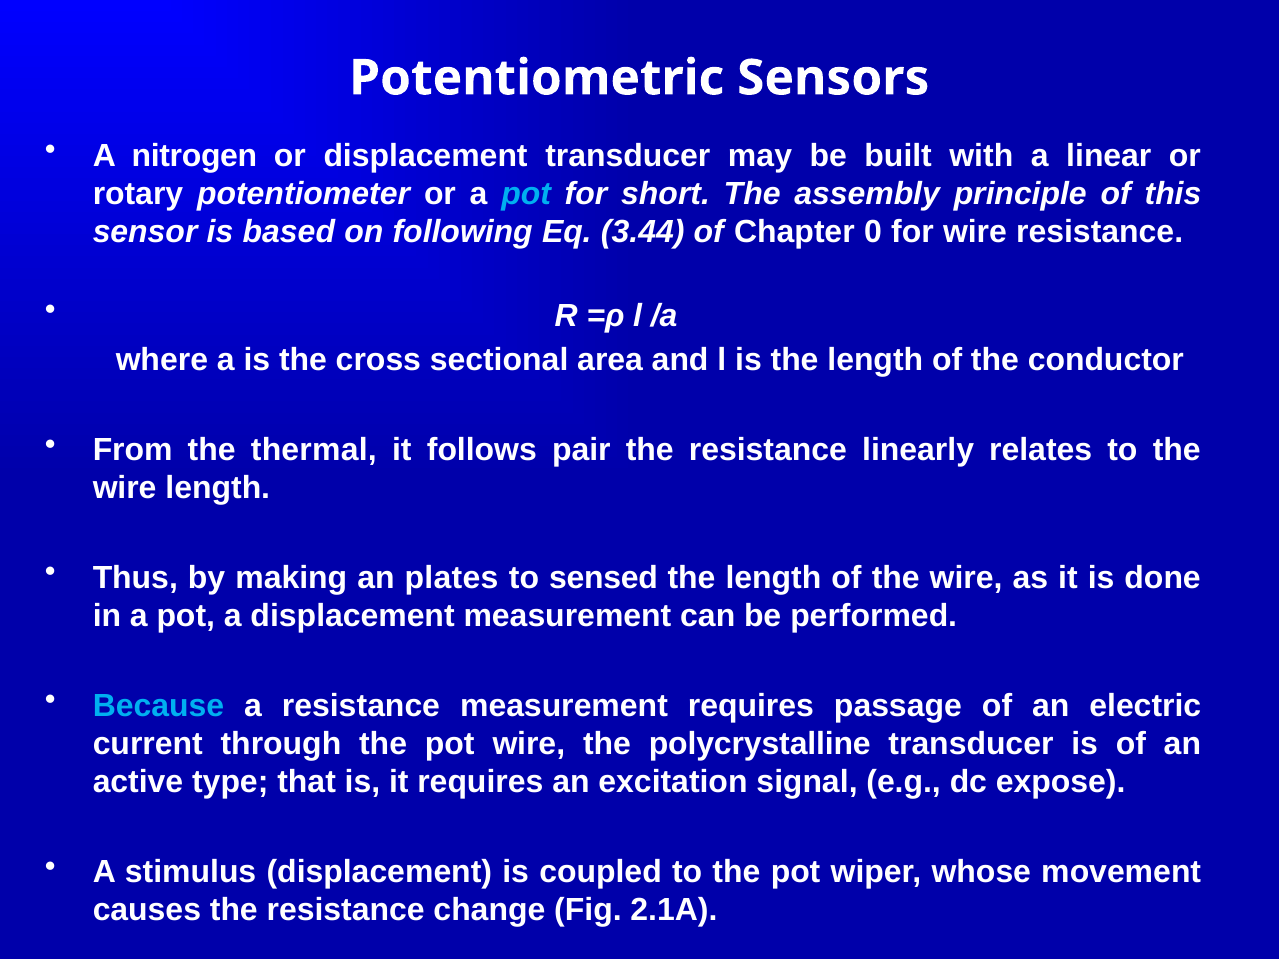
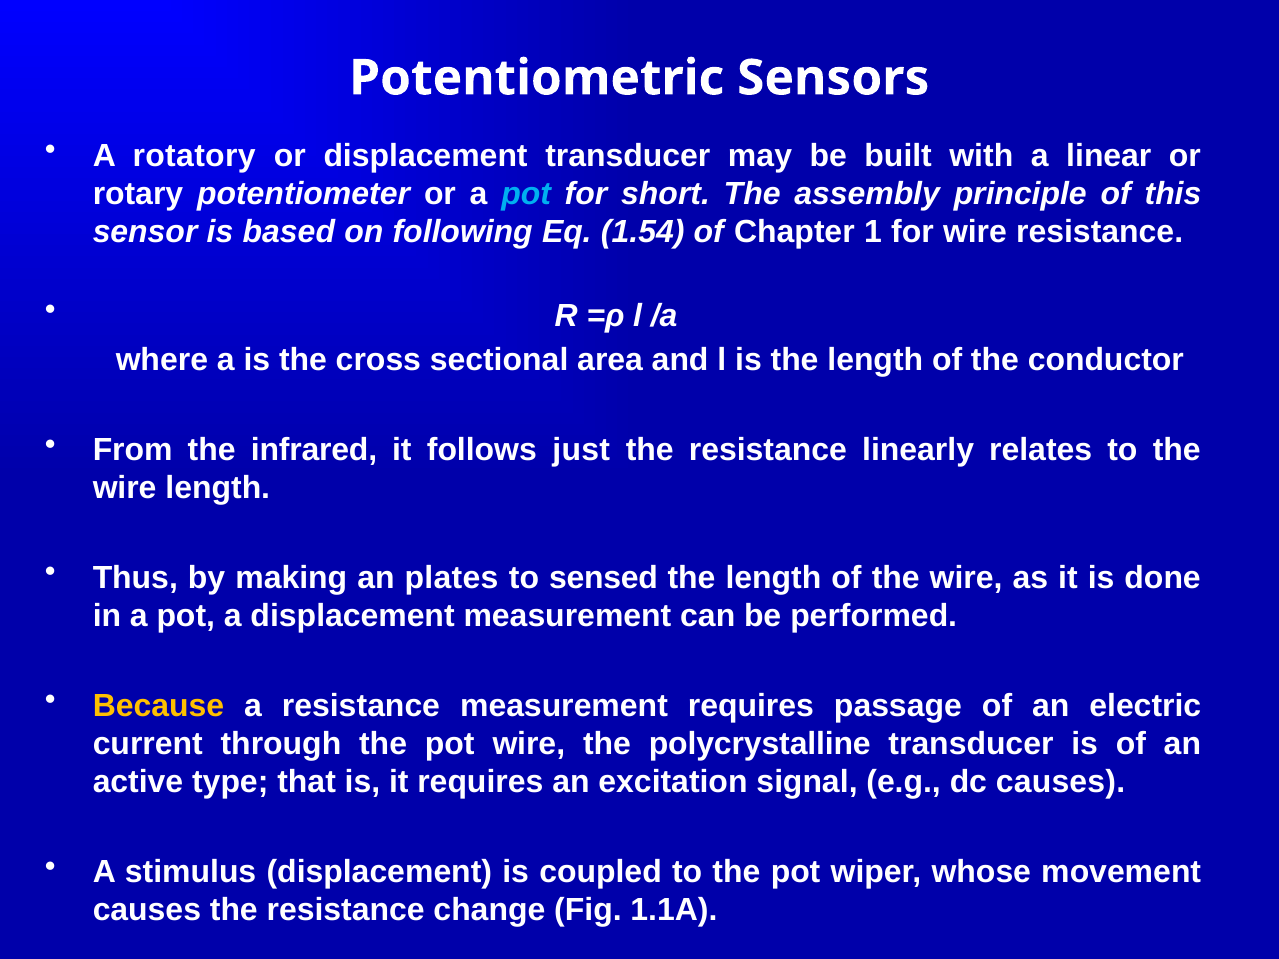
nitrogen: nitrogen -> rotatory (194, 156)
3.44: 3.44 -> 1.54 (643, 232)
0: 0 -> 1 (873, 232)
thermal: thermal -> infrared (314, 450)
pair: pair -> just (581, 450)
Because colour: light blue -> yellow (158, 706)
dc expose: expose -> causes (1060, 782)
2.1A: 2.1A -> 1.1A (674, 910)
